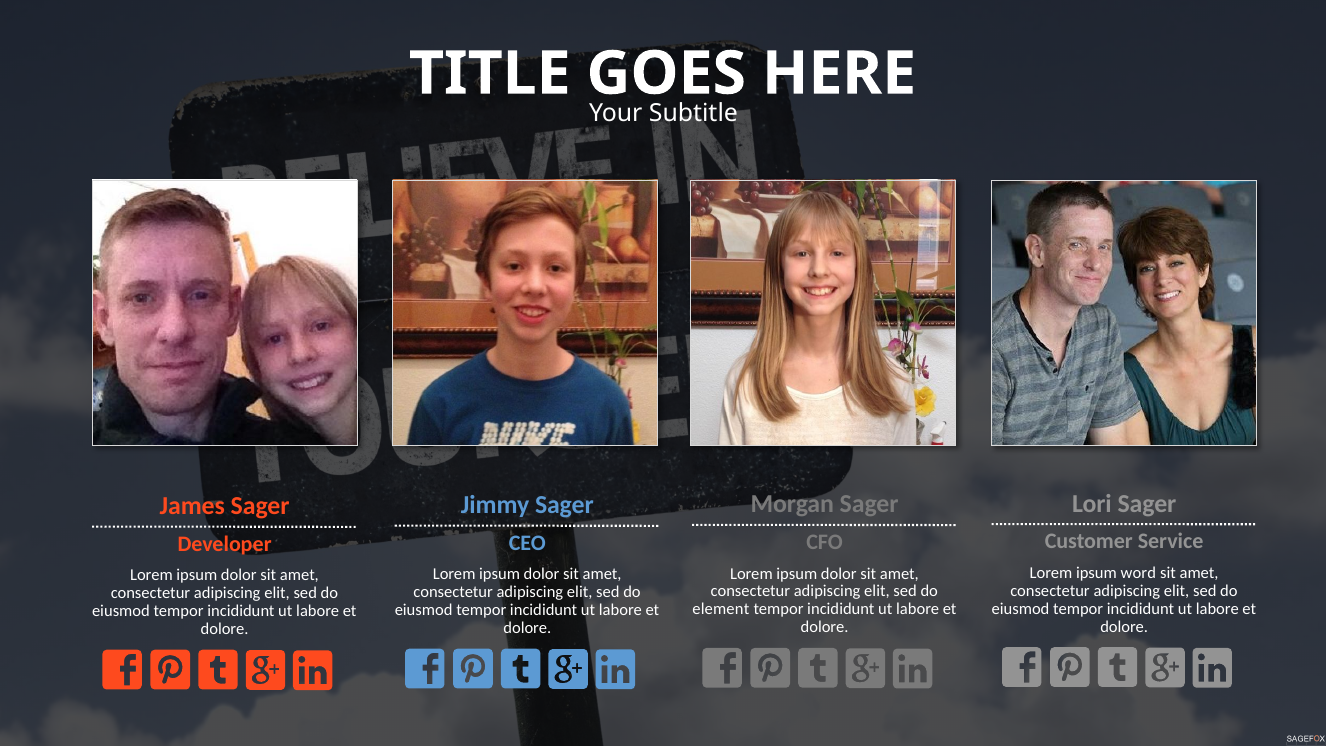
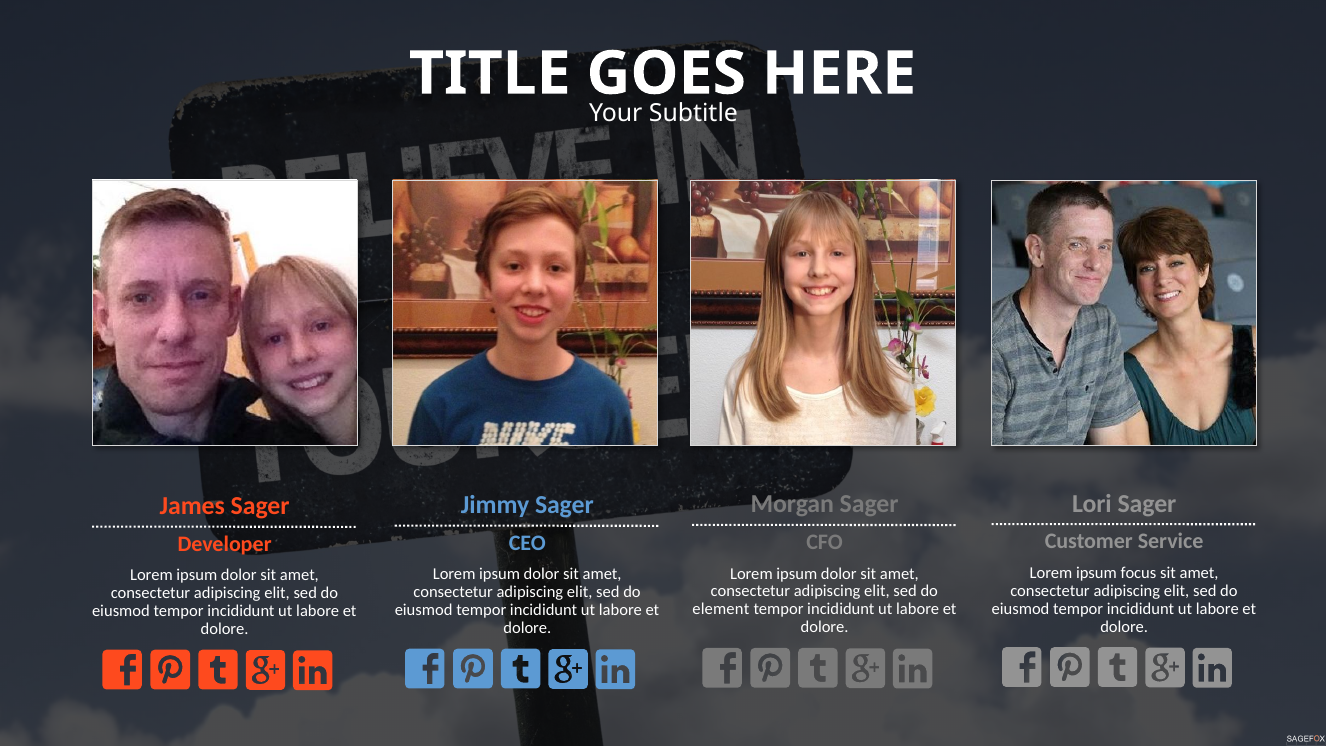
word: word -> focus (1138, 573)
